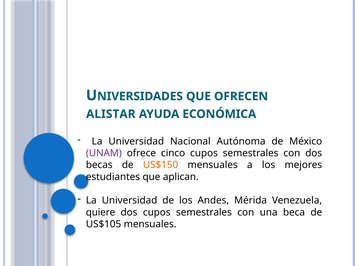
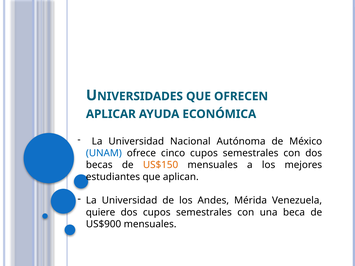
ALISTAR: ALISTAR -> APLICAR (111, 114)
UNAM colour: purple -> blue (104, 153)
US$105: US$105 -> US$900 (104, 224)
